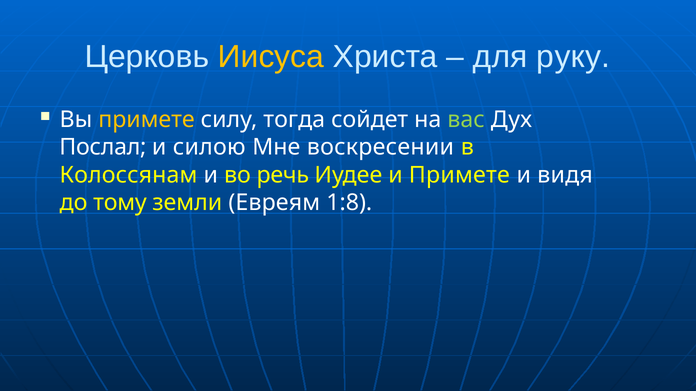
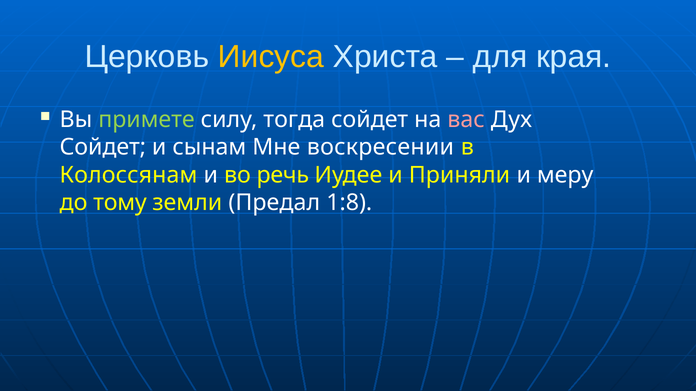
руку: руку -> края (574, 57)
примете colour: yellow -> light green (147, 120)
вас colour: light green -> pink (466, 120)
Послал: Послал -> Сойдет (103, 147)
силою: силою -> сынам (209, 147)
и Примете: Примете -> Приняли (459, 175)
видя: видя -> меру (565, 175)
Евреям: Евреям -> Предал (274, 203)
